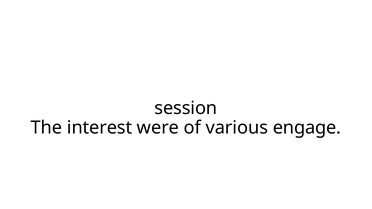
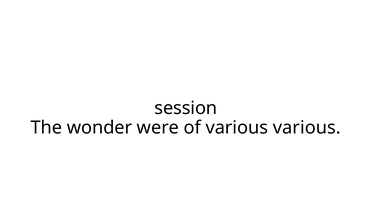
interest: interest -> wonder (100, 128)
various engage: engage -> various (307, 128)
